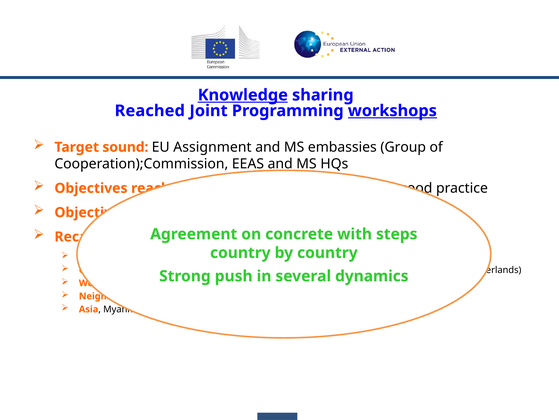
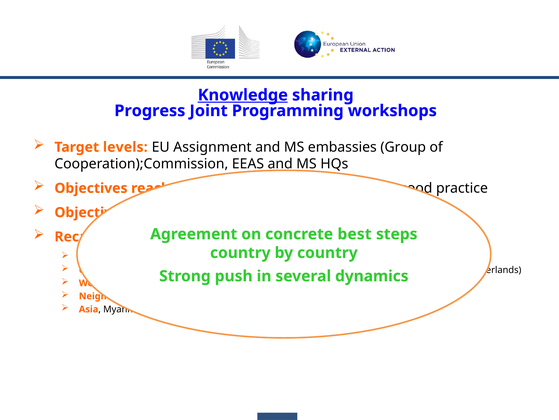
Reached: Reached -> Progress (150, 111)
workshops underline: present -> none (392, 111)
Target sound: sound -> levels (125, 147)
with: with -> best (354, 234)
